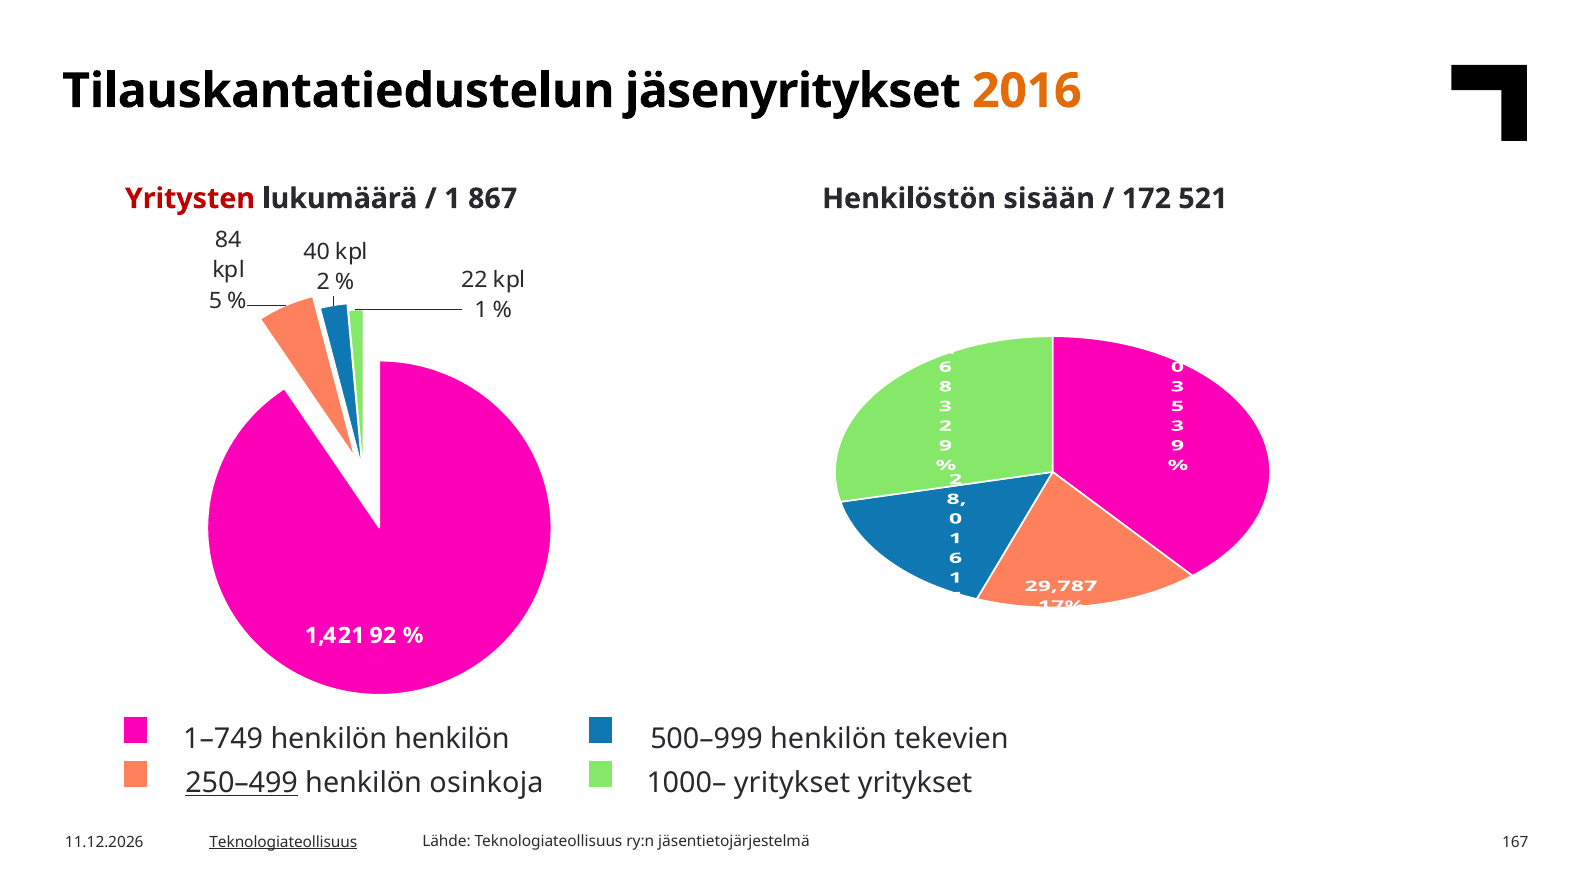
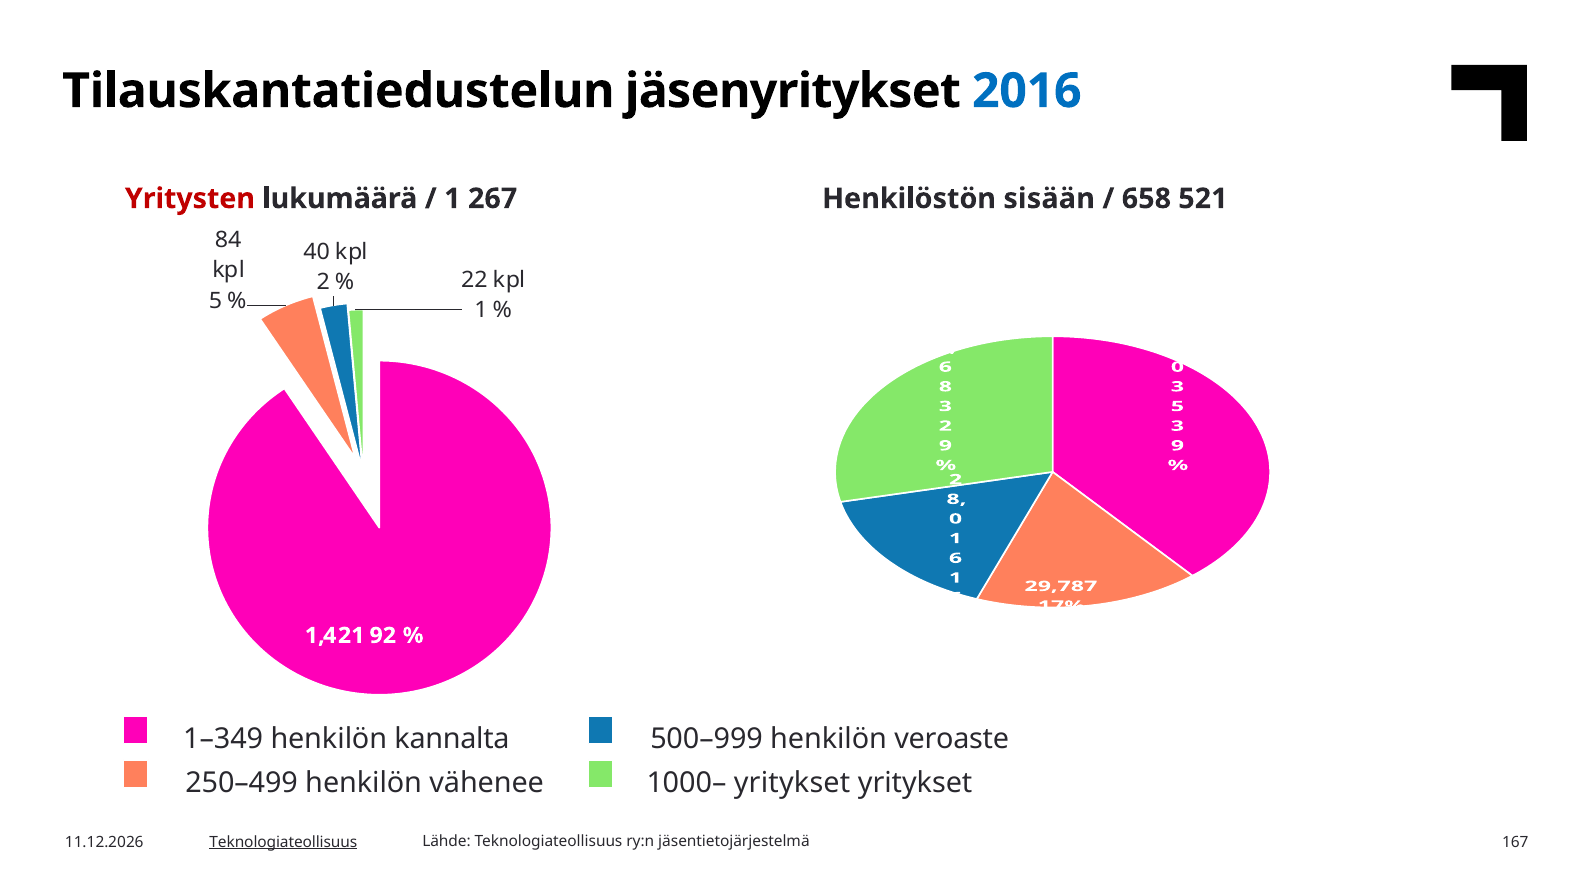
2016 colour: orange -> blue (1027, 91)
867: 867 -> 267 (493, 199)
172: 172 -> 658 (1146, 199)
1–749: 1–749 -> 1–349 (223, 738)
henkilön henkilön: henkilön -> kannalta (452, 738)
tekevien: tekevien -> veroaste (952, 738)
250–499 underline: present -> none (242, 783)
osinkoja: osinkoja -> vähenee (487, 783)
